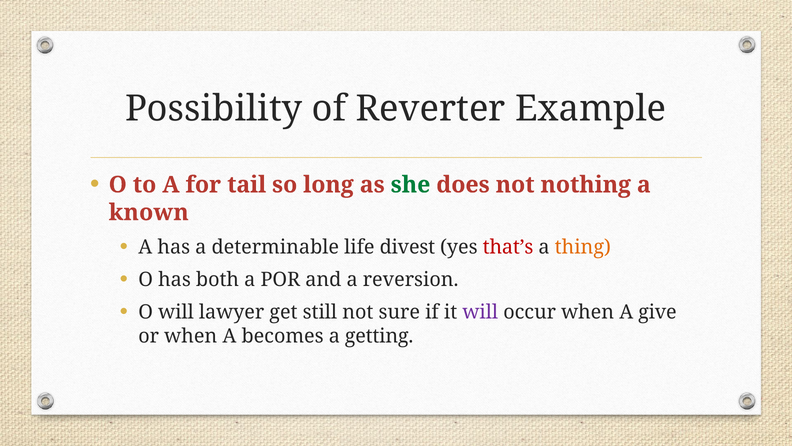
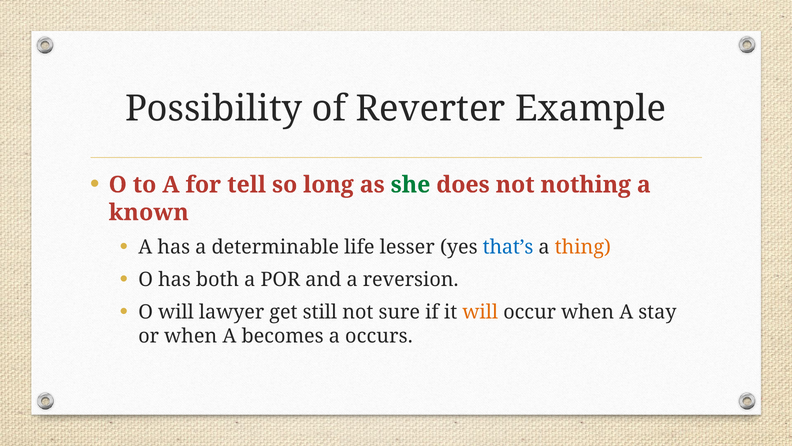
tail: tail -> tell (247, 185)
divest: divest -> lesser (407, 247)
that’s colour: red -> blue (508, 247)
will colour: purple -> orange (480, 312)
give: give -> stay (657, 312)
getting: getting -> occurs (379, 336)
